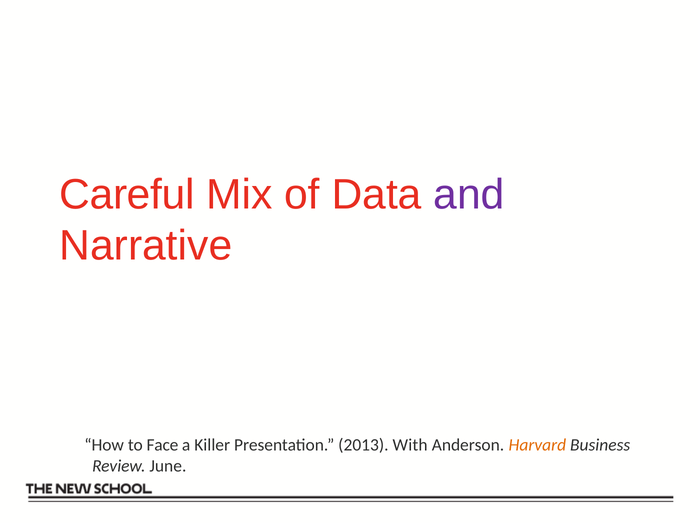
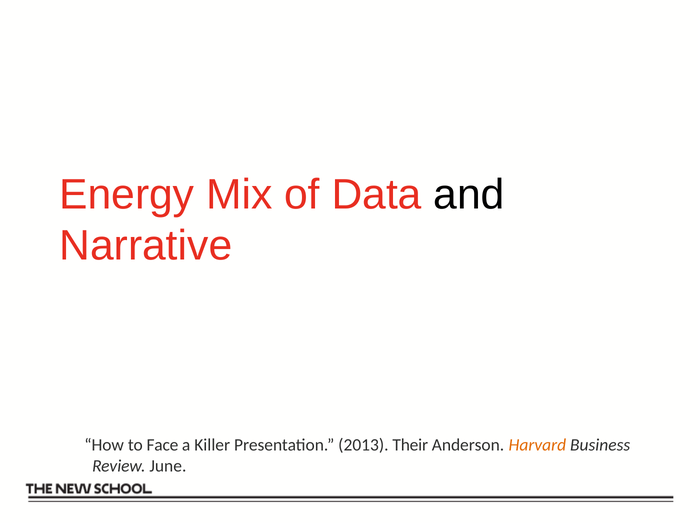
Careful: Careful -> Energy (127, 195)
and colour: purple -> black (469, 195)
With: With -> Their (410, 446)
